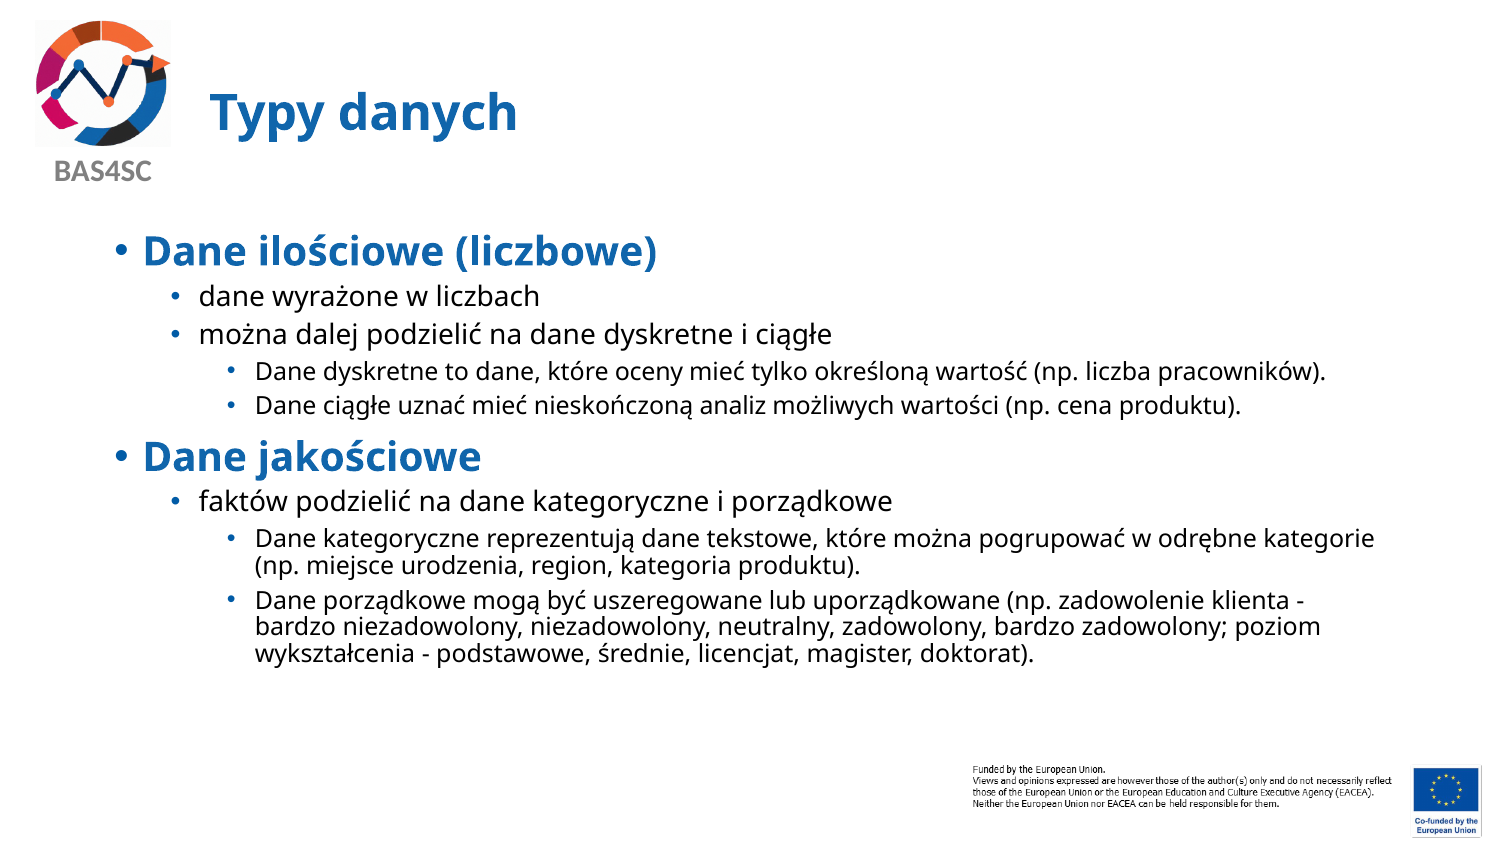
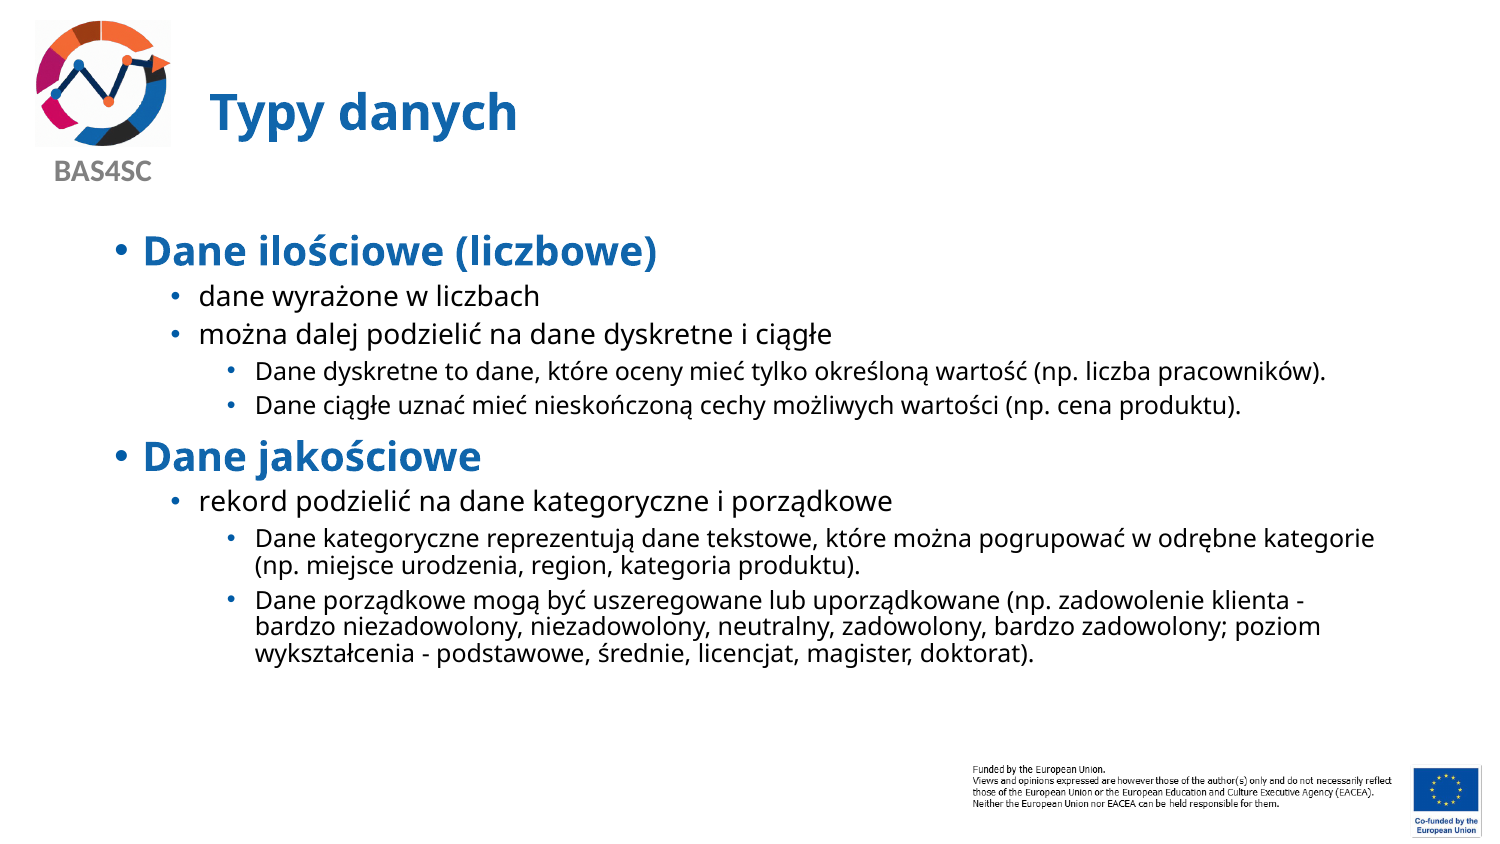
analiz: analiz -> cechy (733, 406)
faktów: faktów -> rekord (243, 502)
